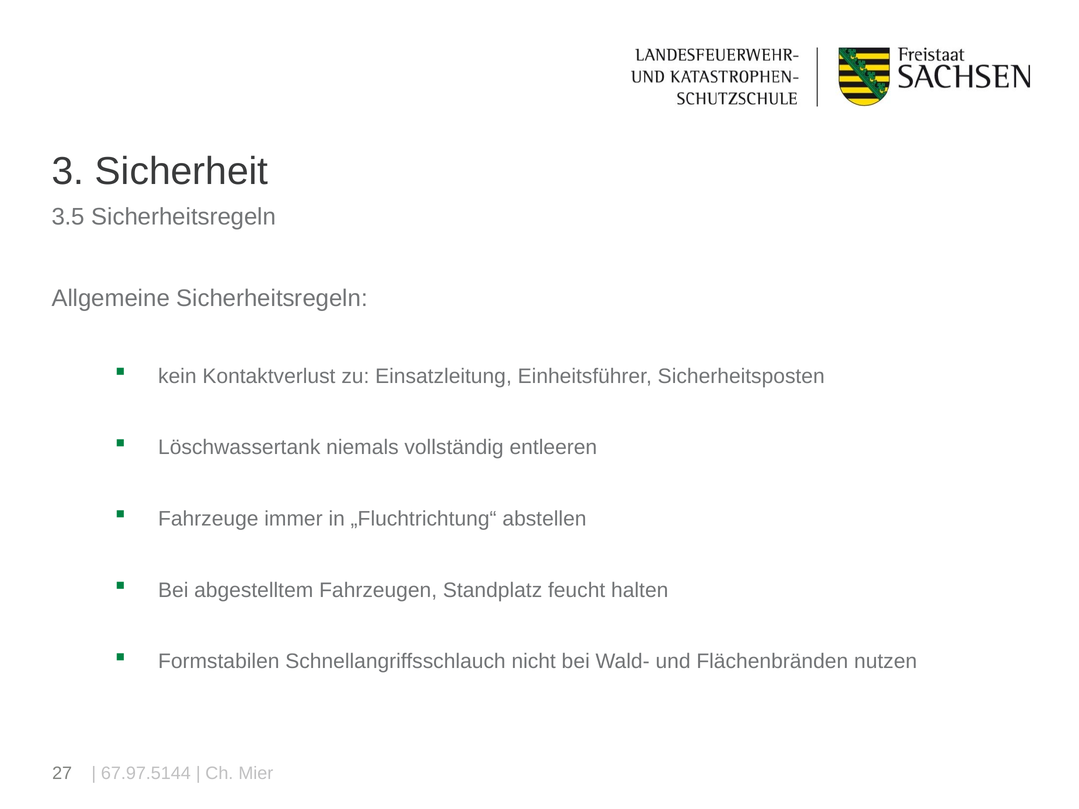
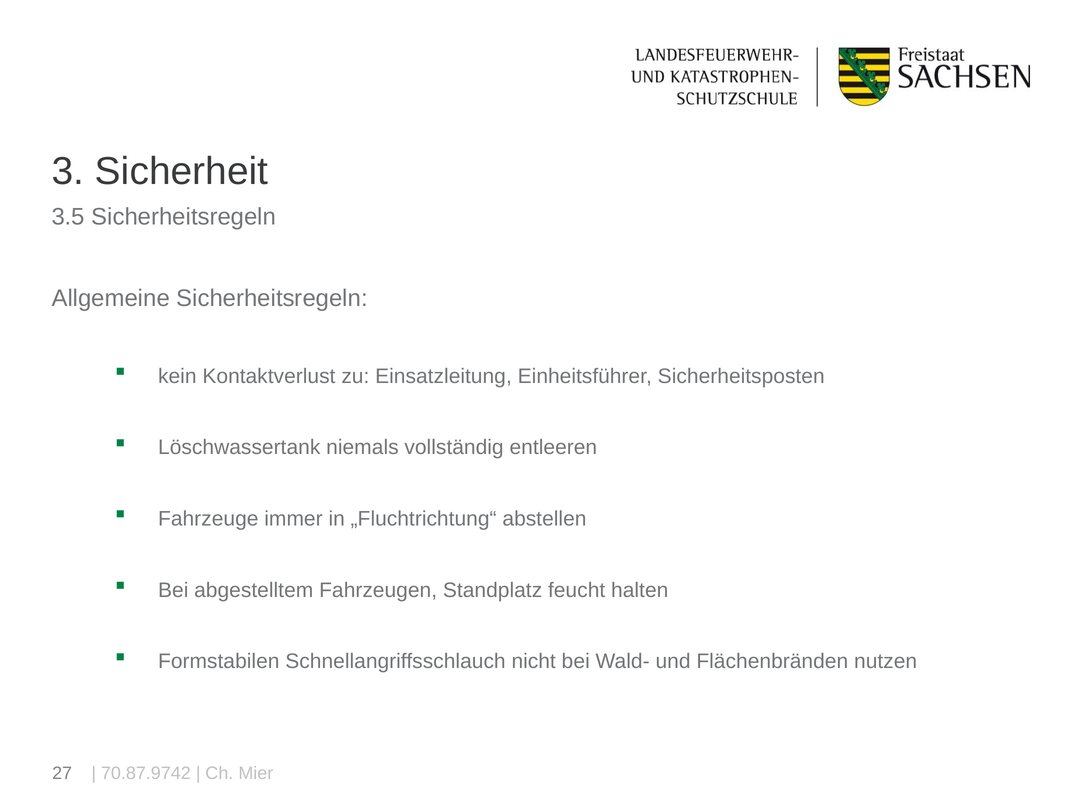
67.97.5144: 67.97.5144 -> 70.87.9742 (146, 773)
